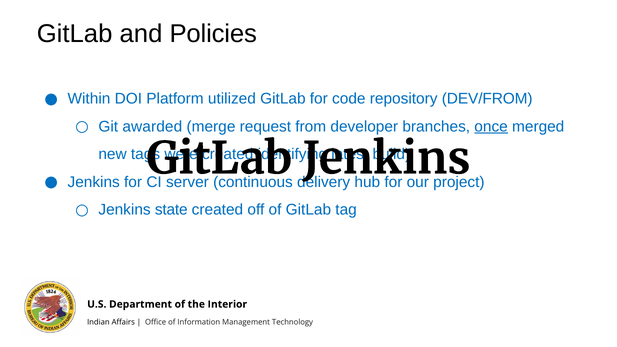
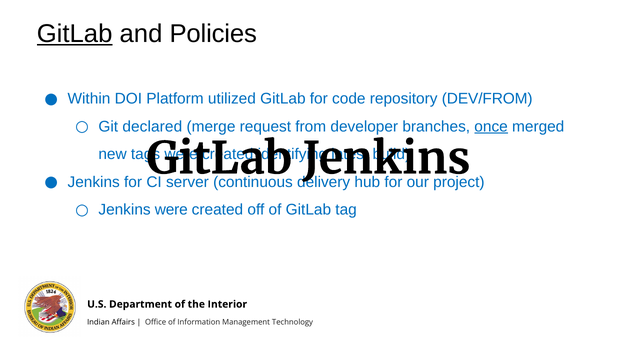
GitLab underline: none -> present (75, 34)
awarded: awarded -> declared (152, 127)
Jenkins state: state -> were (171, 210)
